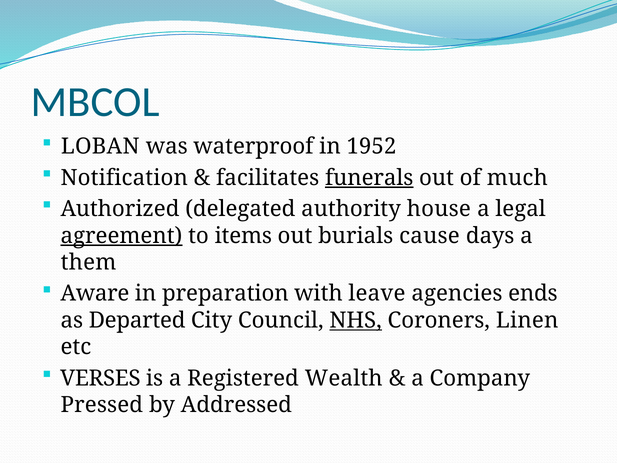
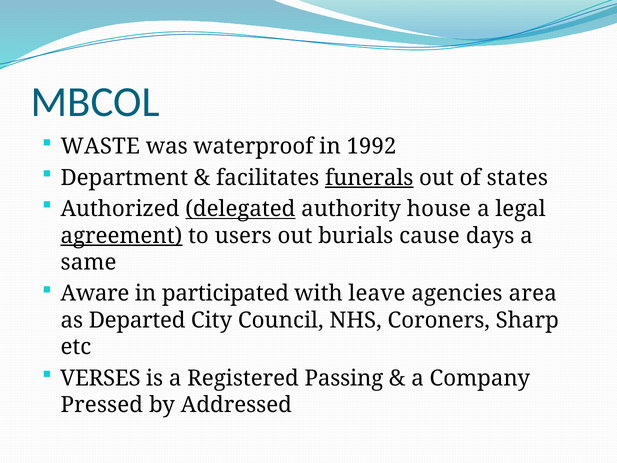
LOBAN: LOBAN -> WASTE (100, 147)
1952: 1952 -> 1992 (371, 147)
Notification: Notification -> Department (124, 178)
much: much -> states (517, 178)
delegated underline: none -> present (240, 209)
items: items -> users (243, 236)
them: them -> same (89, 262)
preparation: preparation -> participated (225, 293)
ends: ends -> area (533, 293)
NHS underline: present -> none (356, 320)
Linen: Linen -> Sharp (527, 320)
Wealth: Wealth -> Passing (344, 378)
